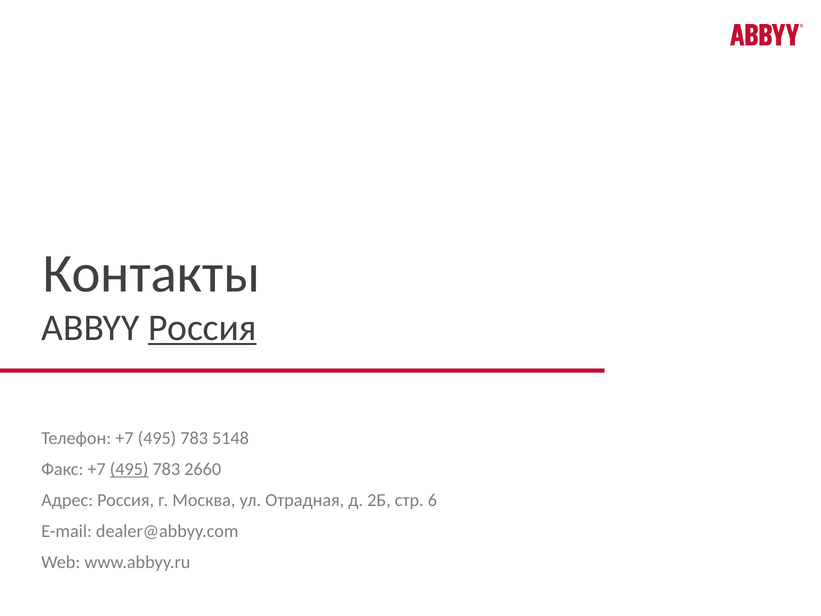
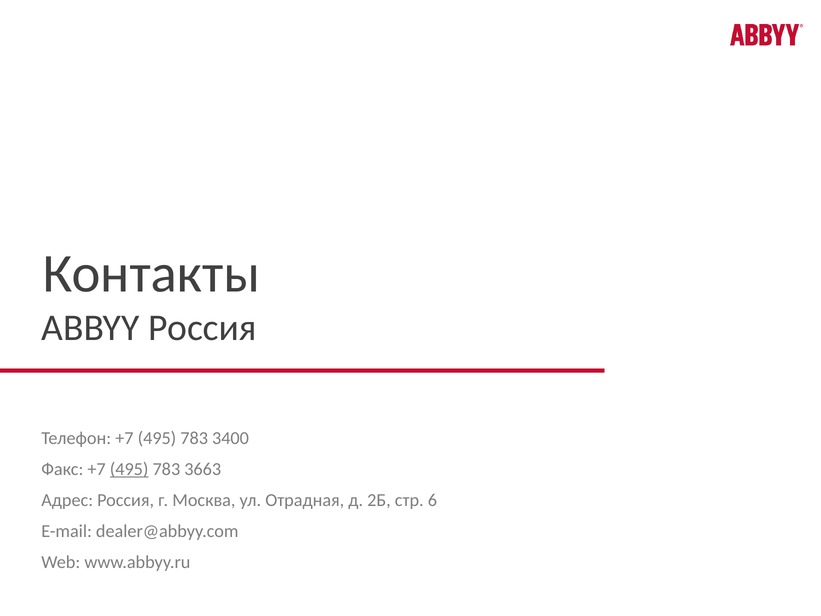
Россия underline: present -> none (202, 328)
5148: 5148 -> 3400 (231, 438)
2660: 2660 -> 3663 (203, 469)
